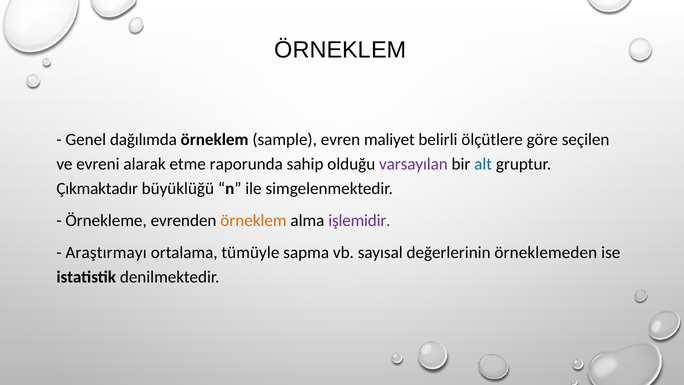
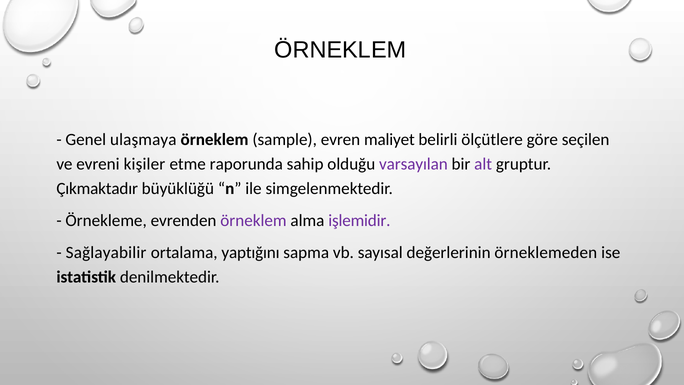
dağılımda: dağılımda -> ulaşmaya (143, 139)
alarak: alarak -> kişiler (144, 164)
alt colour: blue -> purple (483, 164)
örneklem colour: orange -> purple (253, 220)
Araştırmayı: Araştırmayı -> Sağlayabilir (106, 252)
tümüyle: tümüyle -> yaptığını (251, 252)
